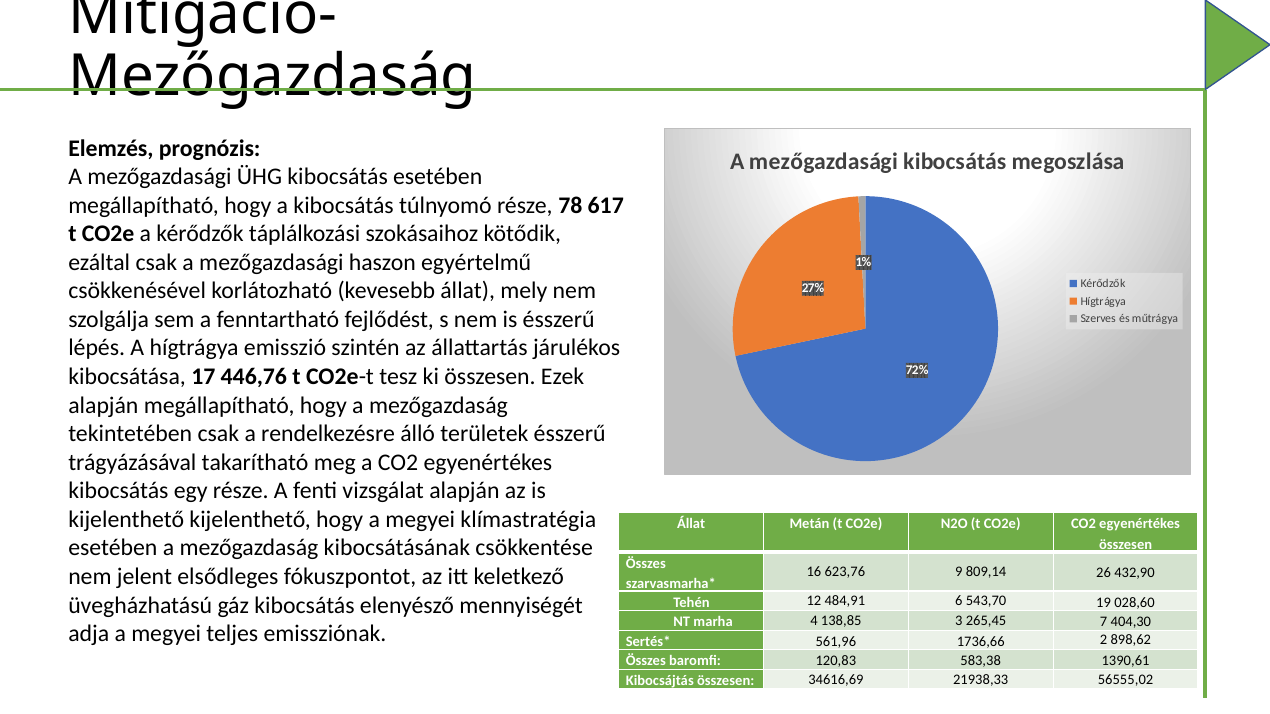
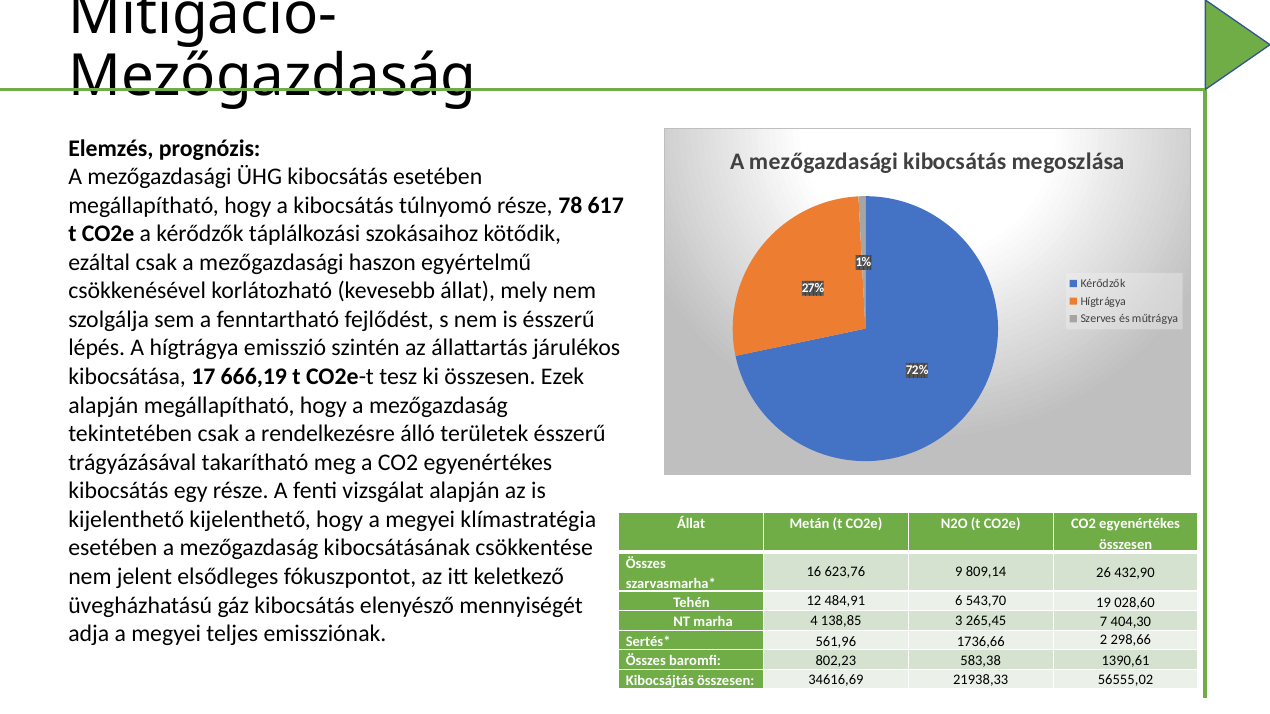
446,76: 446,76 -> 666,19 (254, 377)
898,62: 898,62 -> 298,66 (1131, 640)
120,83: 120,83 -> 802,23 (836, 661)
